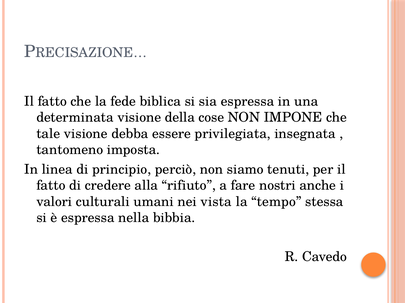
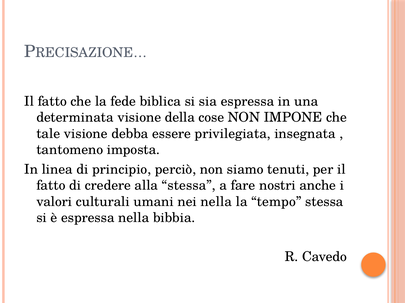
alla rifiuto: rifiuto -> stessa (189, 186)
nei vista: vista -> nella (216, 202)
